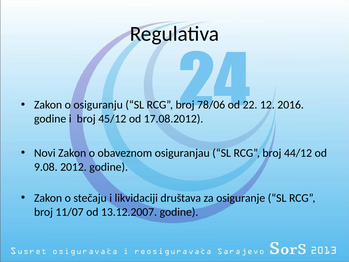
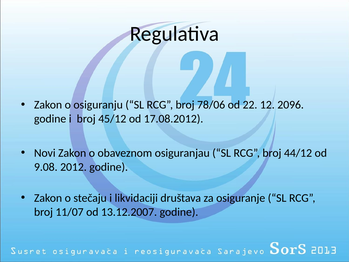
2016: 2016 -> 2096 (291, 105)
